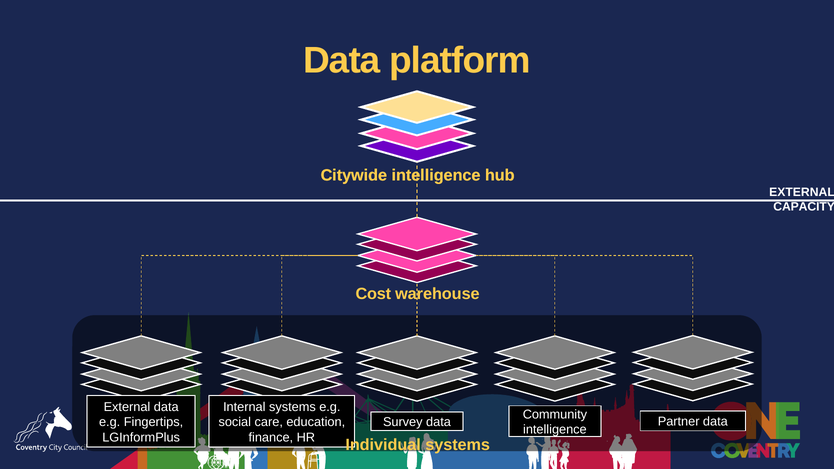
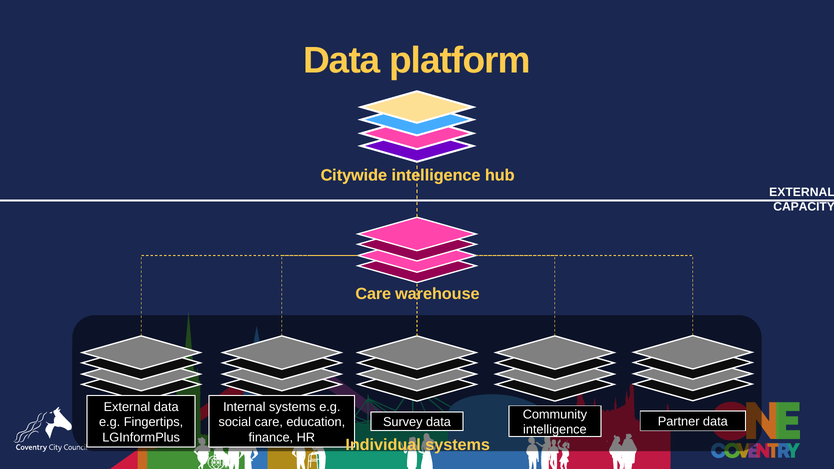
Cost: Cost -> Care (373, 294)
